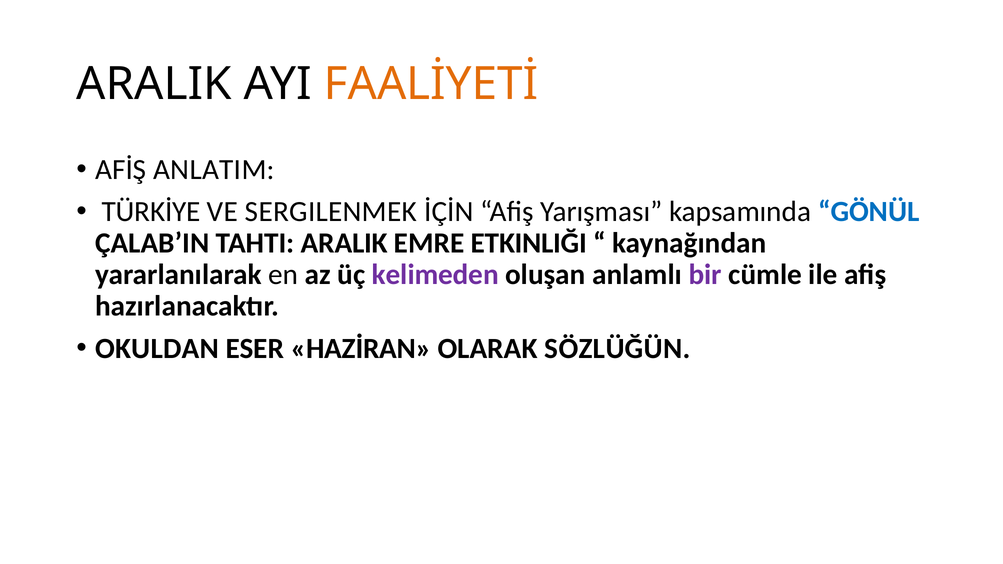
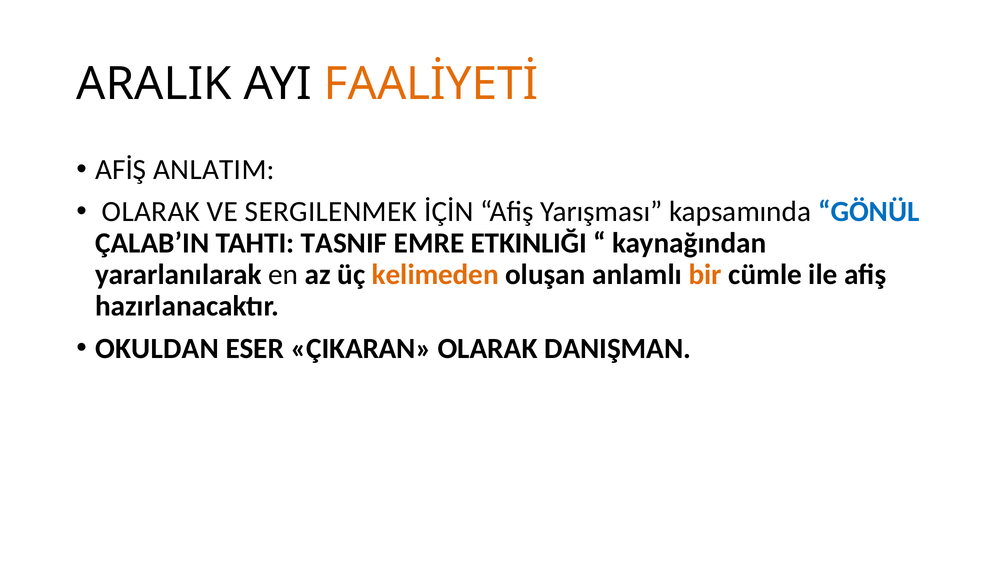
TÜRKİYE: TÜRKİYE -> OLARAK (151, 212)
TAHTI ARALIK: ARALIK -> TASNIF (344, 243)
kelimeden colour: purple -> orange (435, 275)
bir colour: purple -> orange (705, 275)
HAZİRAN: HAZİRAN -> ÇIKARAN (361, 348)
SÖZLÜĞÜN: SÖZLÜĞÜN -> DANIŞMAN (618, 348)
